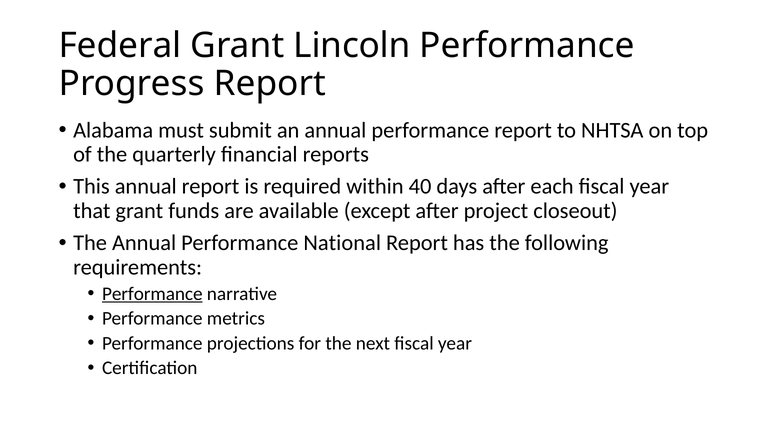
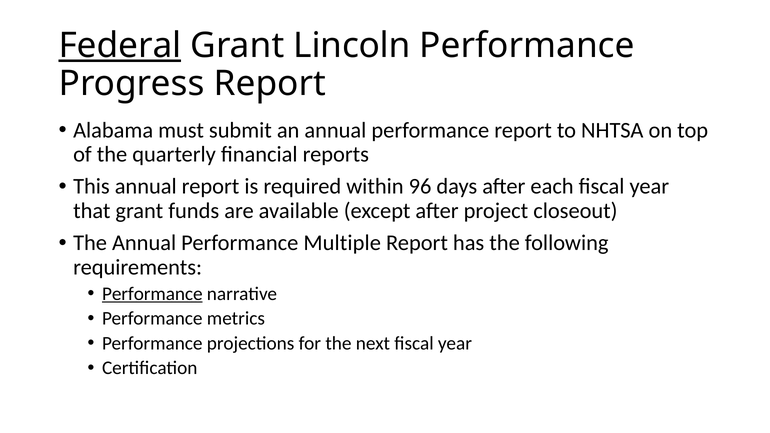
Federal underline: none -> present (120, 46)
40: 40 -> 96 (420, 187)
National: National -> Multiple (342, 243)
